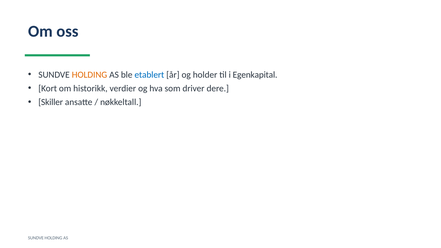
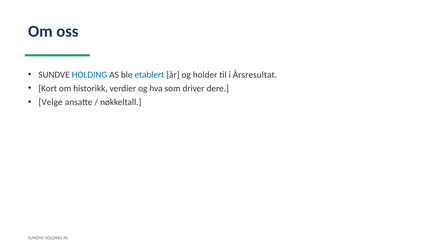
HOLDING colour: orange -> blue (89, 75)
Egenkapital: Egenkapital -> Årsresultat (255, 75)
Skiller: Skiller -> Velge (51, 102)
